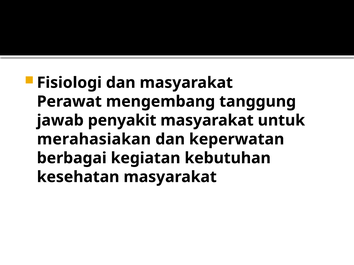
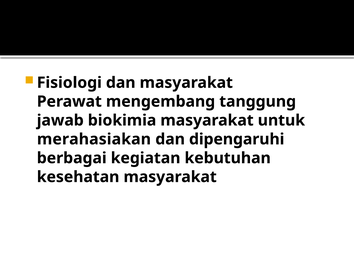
penyakit: penyakit -> biokimia (122, 121)
keperwatan: keperwatan -> dipengaruhi (237, 139)
